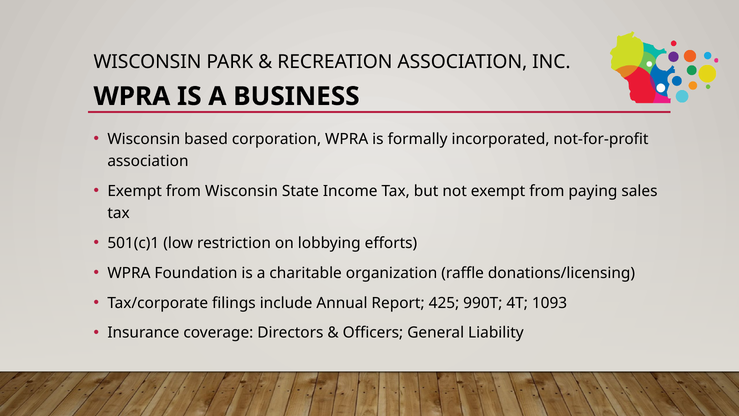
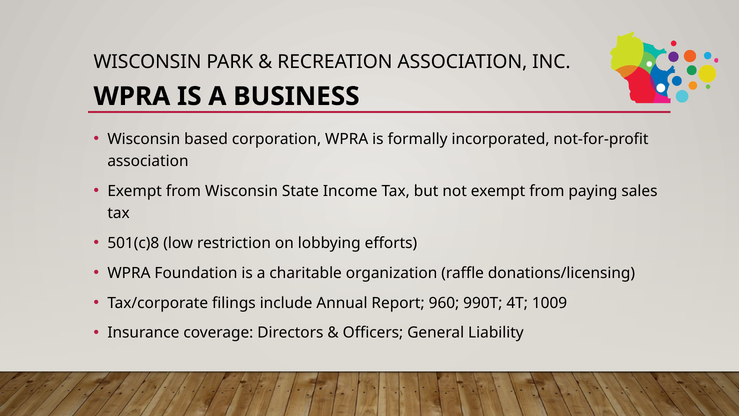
501(c)1: 501(c)1 -> 501(c)8 (133, 243)
425: 425 -> 960 (444, 303)
1093: 1093 -> 1009 (550, 303)
